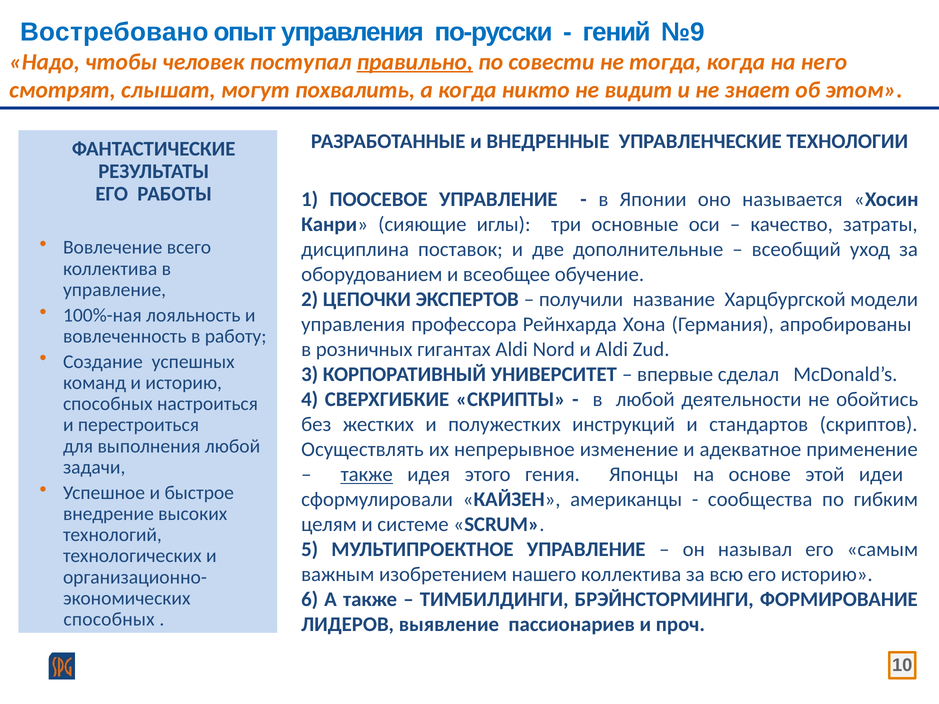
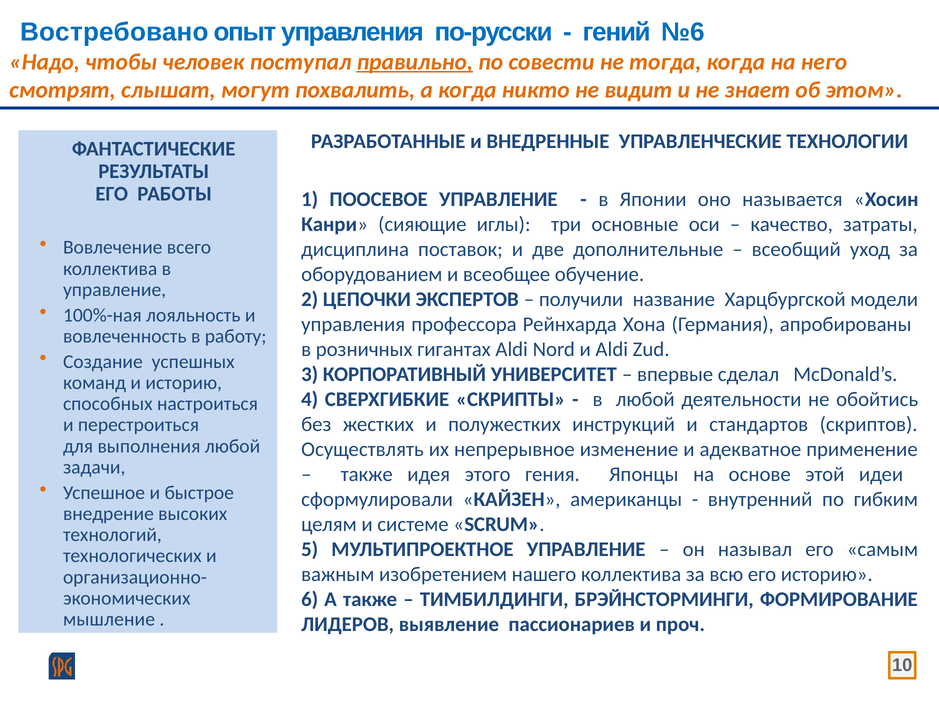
№9: №9 -> №6 (683, 32)
также underline: present -> none (367, 475)
сообщества: сообщества -> внутренний (760, 500)
способных: способных -> мышление (109, 620)
